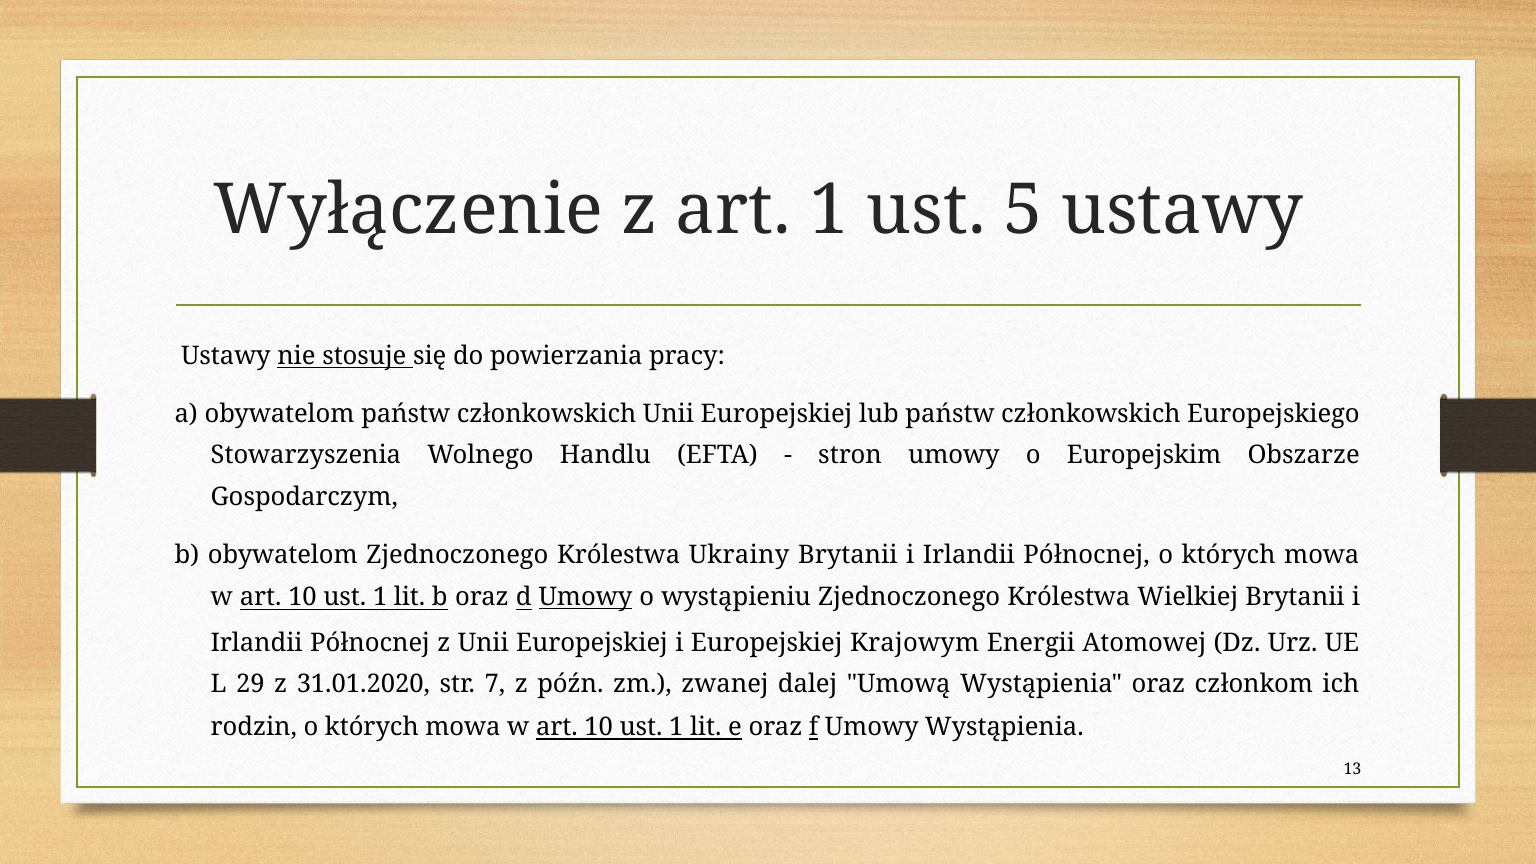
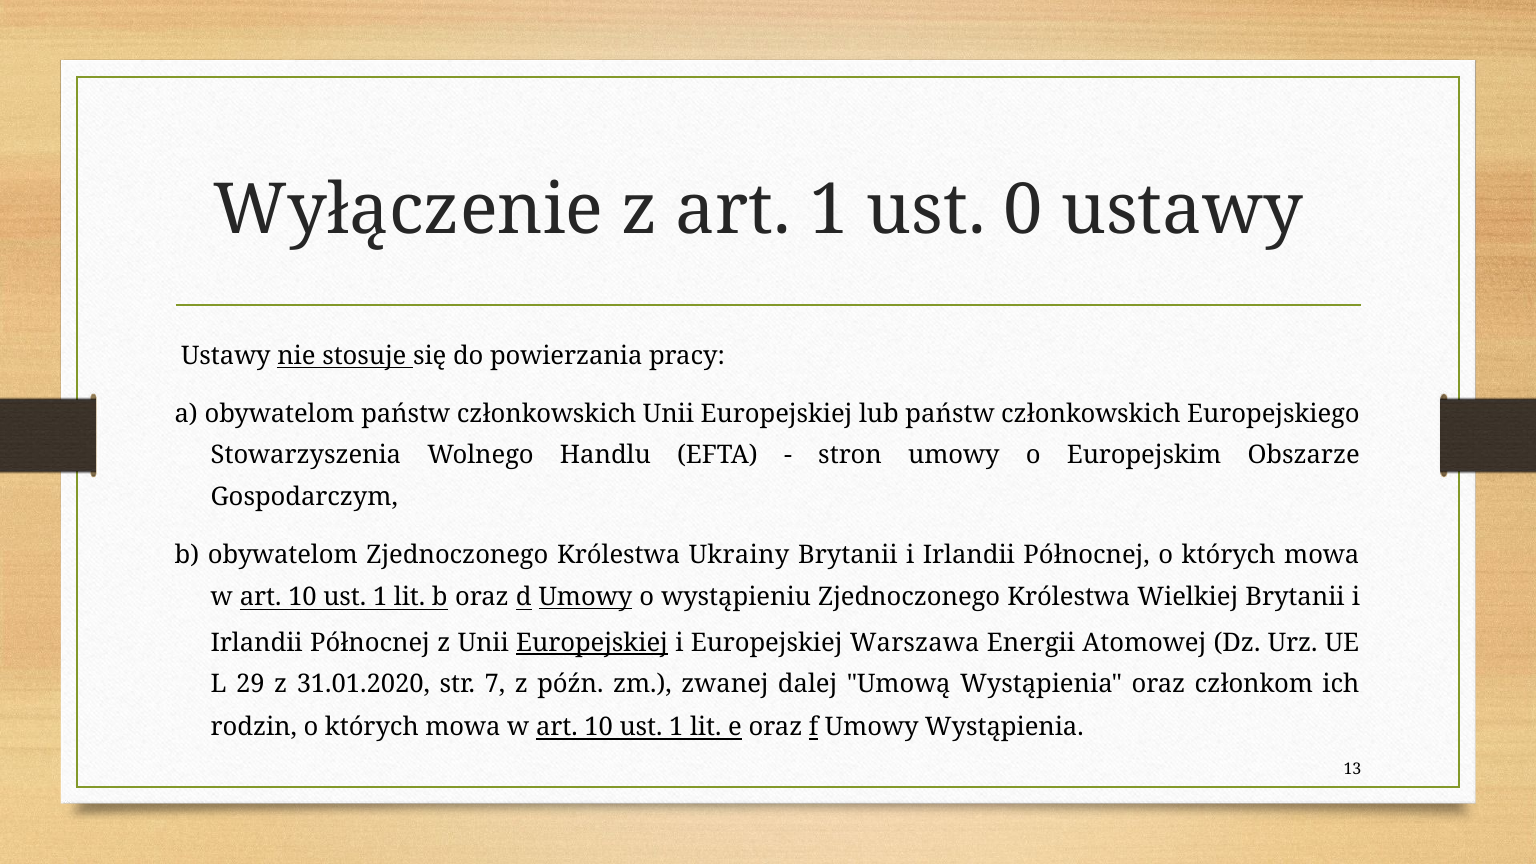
5: 5 -> 0 (1024, 211)
Europejskiej underline: none -> present (592, 643)
Krajowym: Krajowym -> Warszawa (915, 643)
